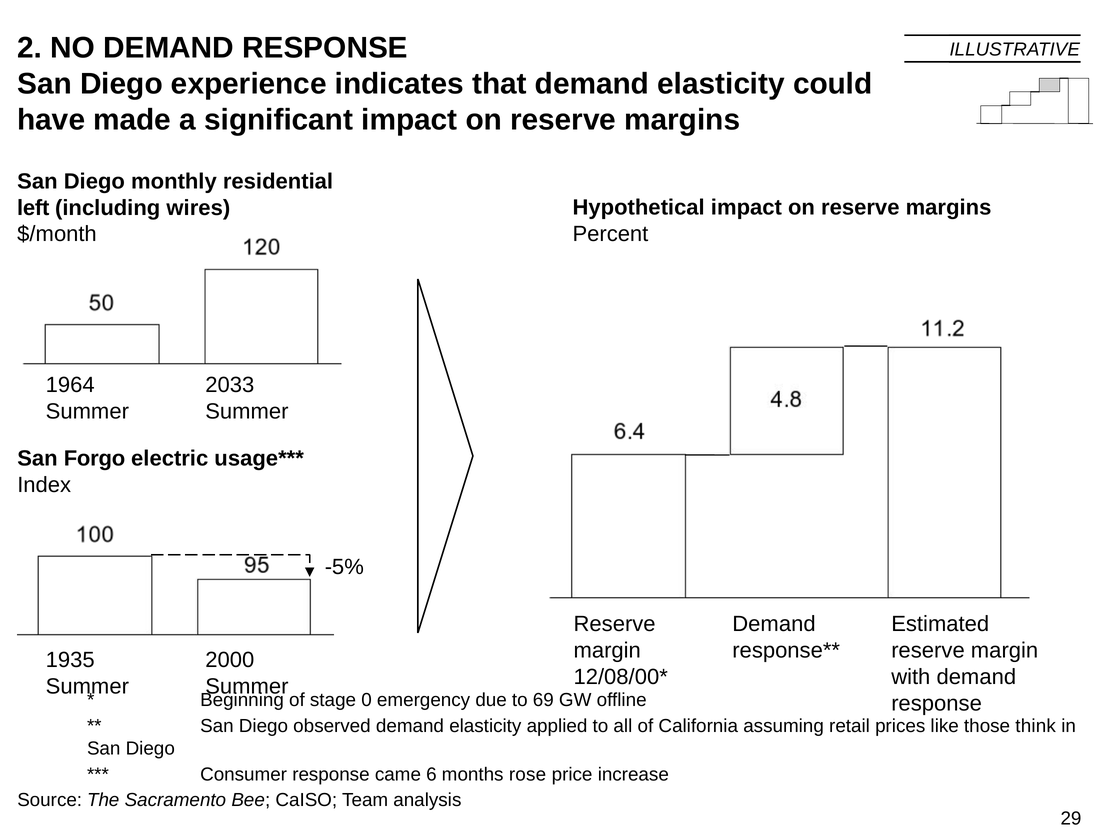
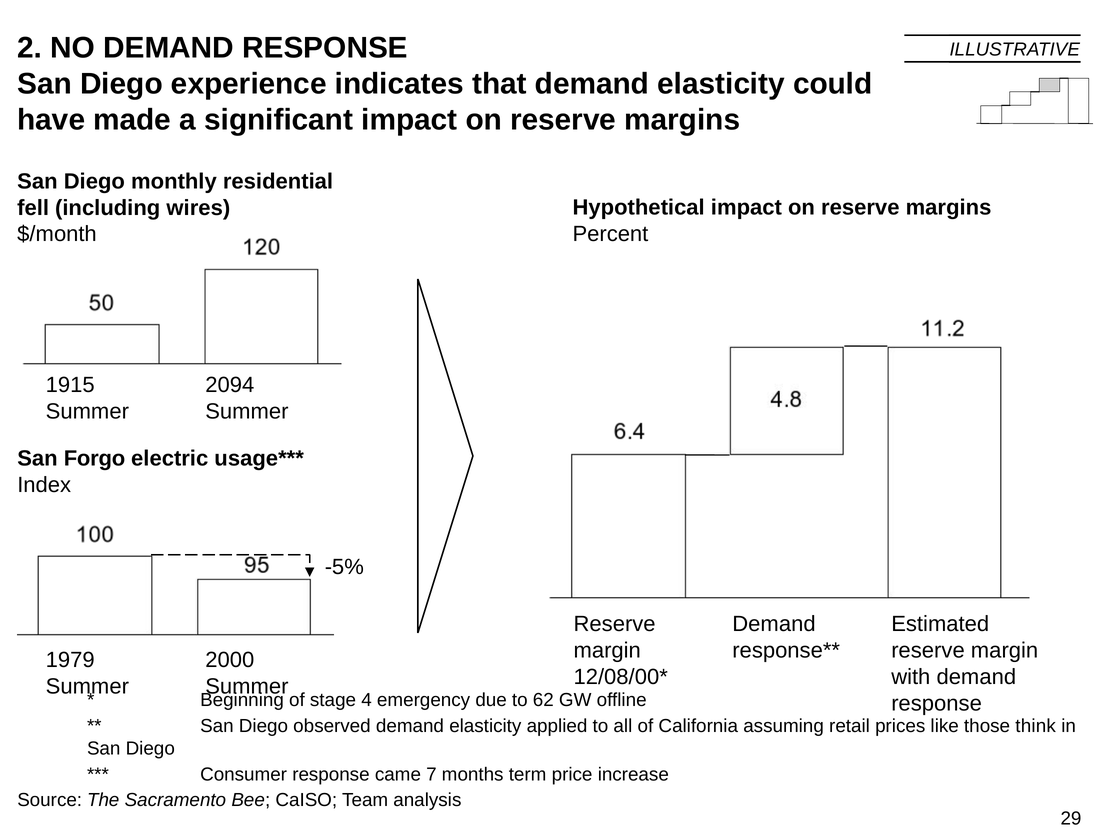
left: left -> fell (33, 208)
1964: 1964 -> 1915 (70, 385)
2033: 2033 -> 2094 (230, 385)
1935: 1935 -> 1979 (70, 660)
0: 0 -> 4 (367, 700)
69: 69 -> 62 (543, 700)
6: 6 -> 7 (431, 774)
rose: rose -> term (528, 774)
